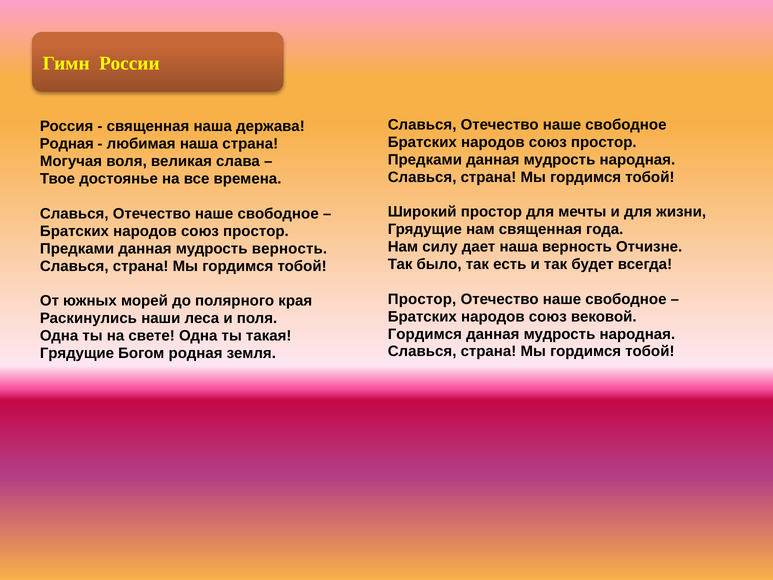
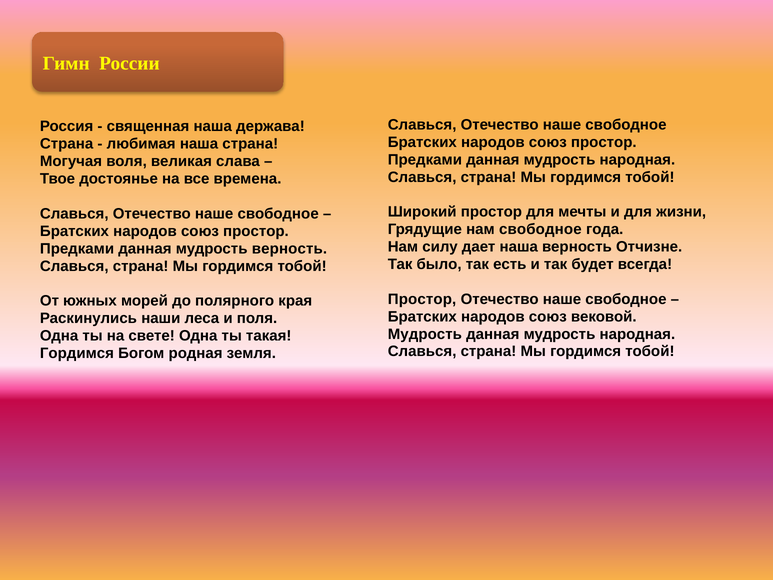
Родная: Родная -> Страна (67, 144)
нам священная: священная -> свободное (540, 229)
Гордимся: Гордимся -> Мудрость (425, 334)
Грядущие: Грядущие -> Гордимся (77, 353)
